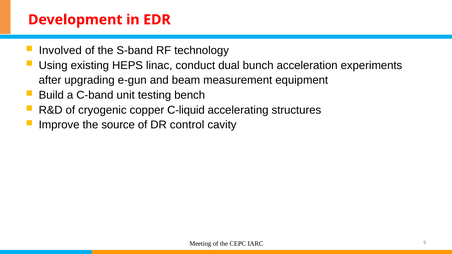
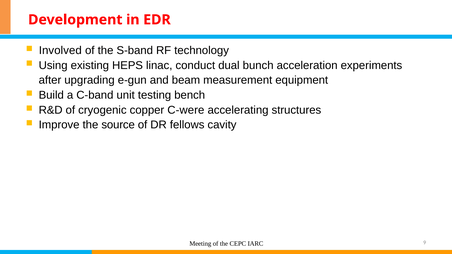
C-liquid: C-liquid -> C-were (186, 110)
control: control -> fellows (187, 125)
